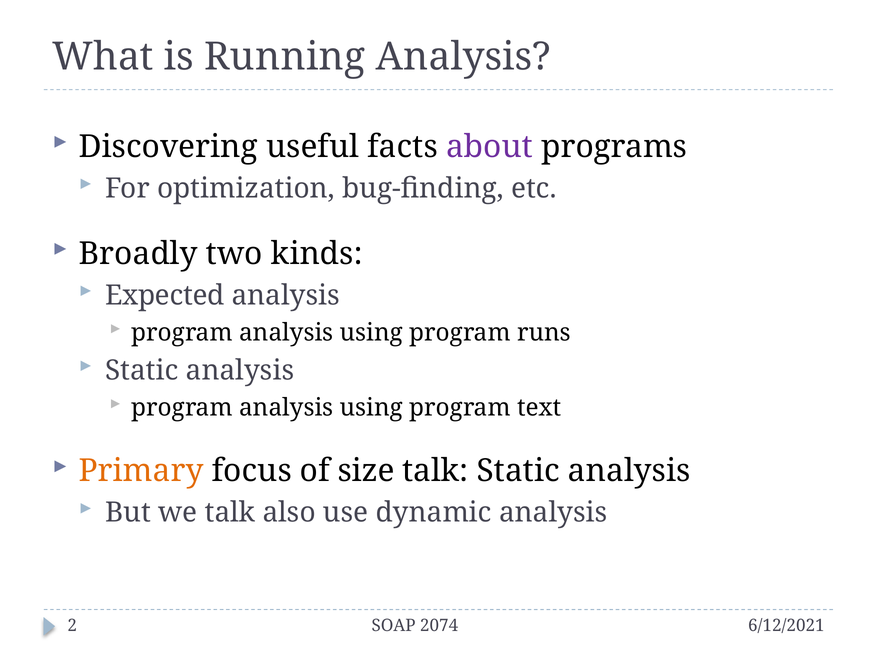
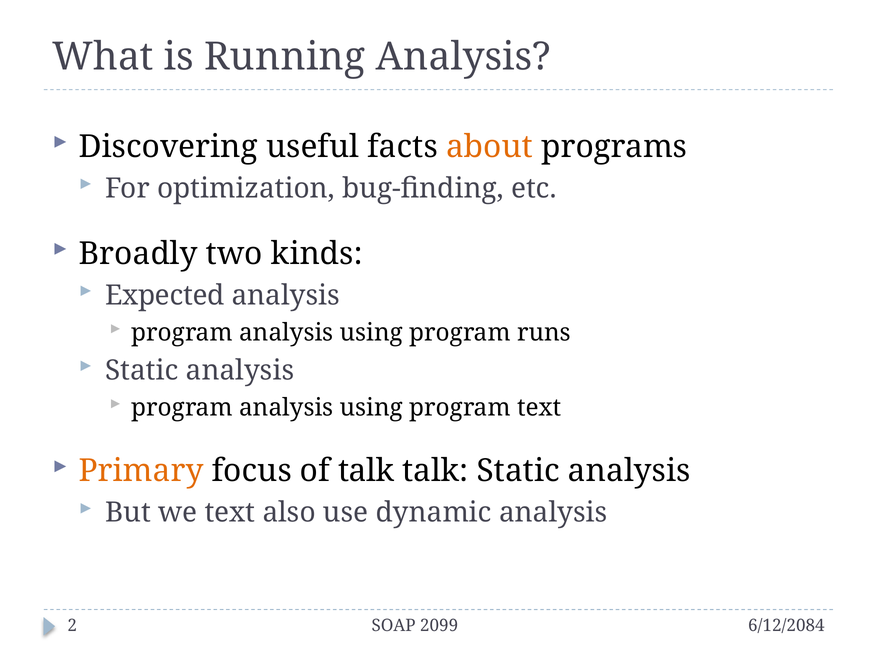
about colour: purple -> orange (489, 147)
of size: size -> talk (366, 471)
we talk: talk -> text (230, 512)
2074: 2074 -> 2099 (439, 625)
6/12/2021: 6/12/2021 -> 6/12/2084 (786, 625)
